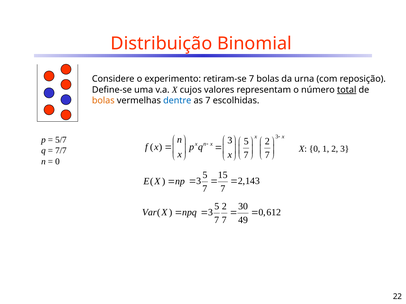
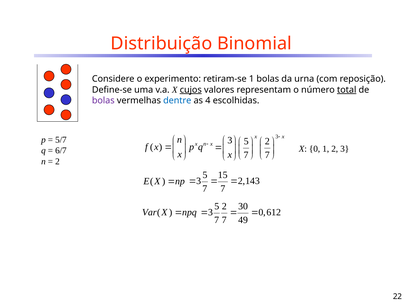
retiram-se 7: 7 -> 1 (252, 79)
cujos underline: none -> present (191, 90)
bolas colour: orange -> purple (103, 101)
as 7: 7 -> 4 (208, 101)
7/7: 7/7 -> 6/7 (61, 151)
0: 0 -> 2 (57, 162)
